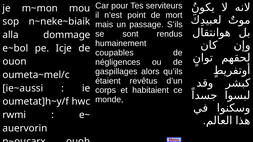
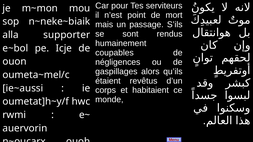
dommage: dommage -> supporter (67, 35)
